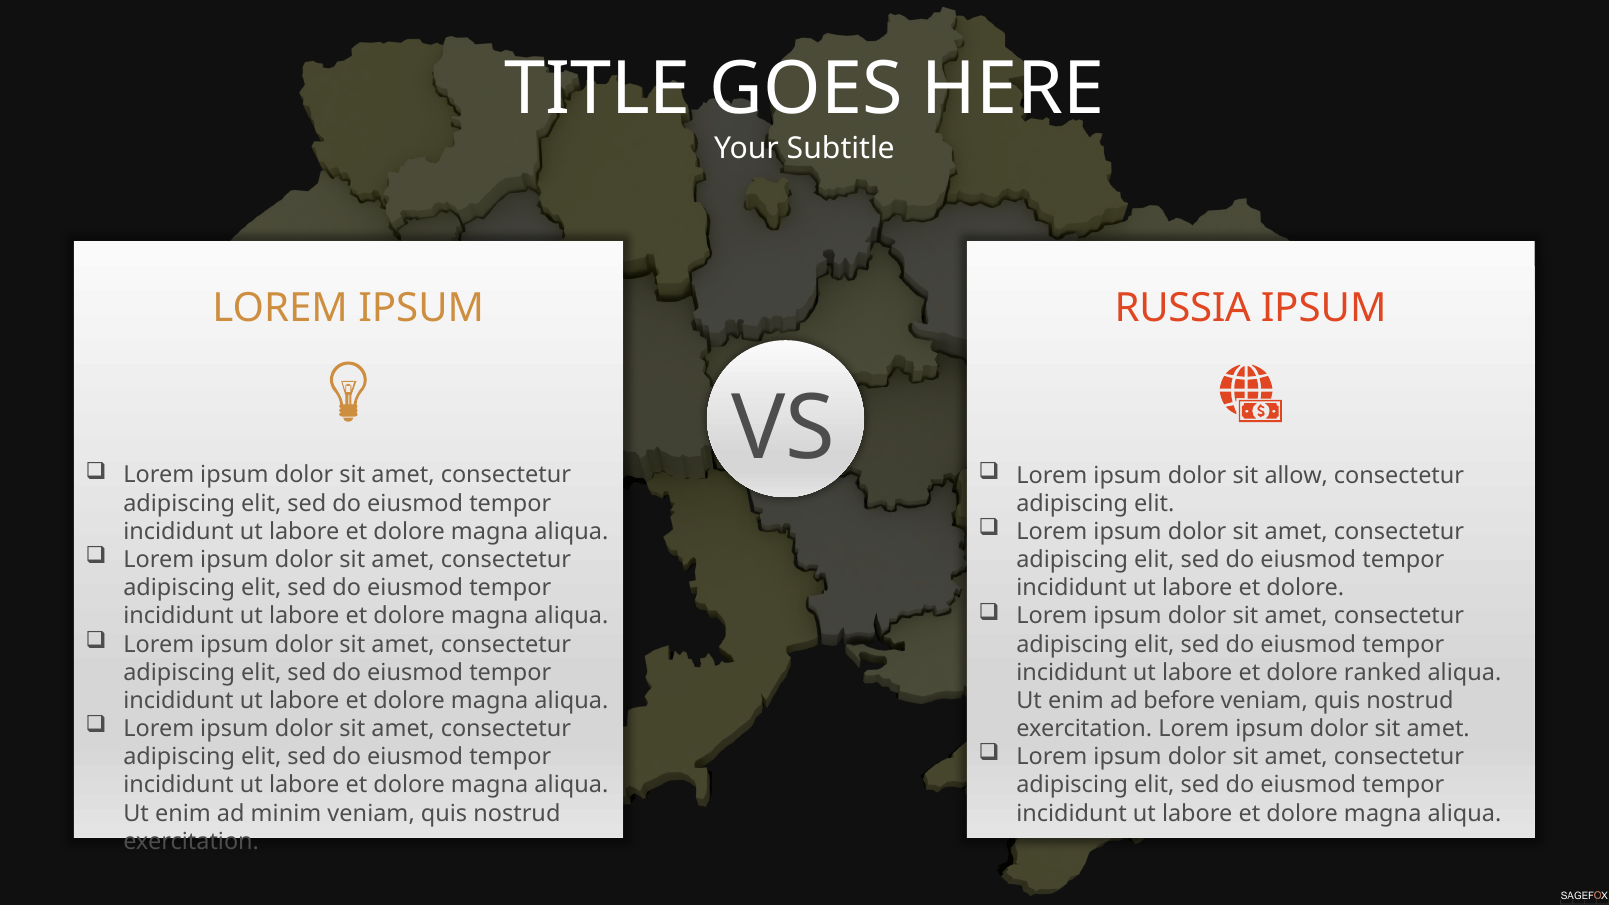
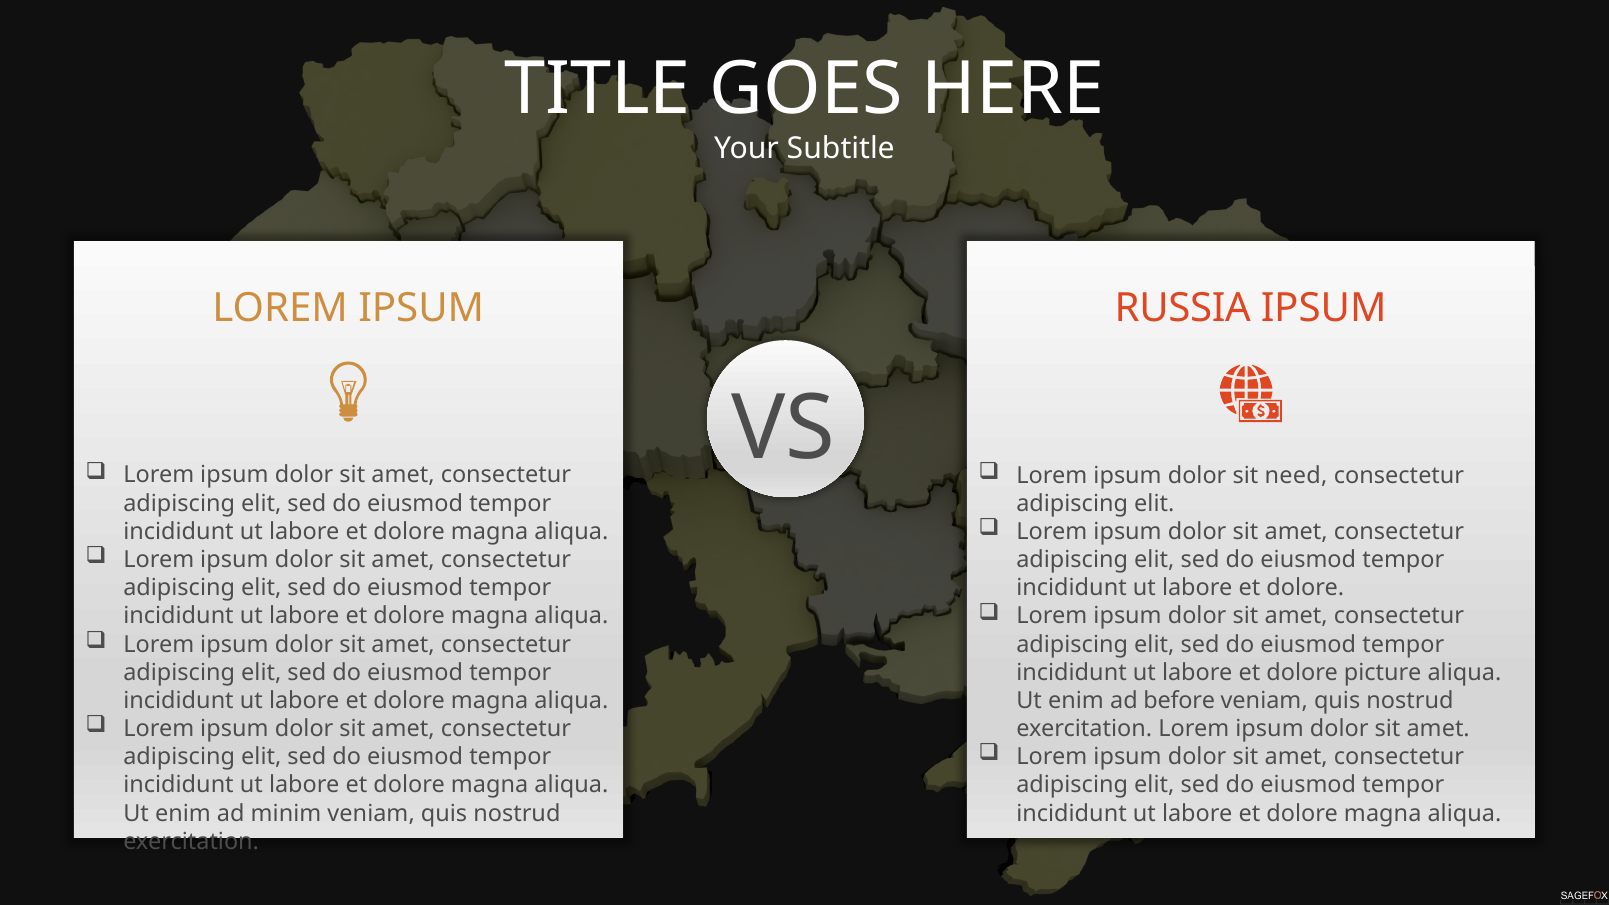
allow: allow -> need (1296, 475)
ranked: ranked -> picture (1383, 673)
